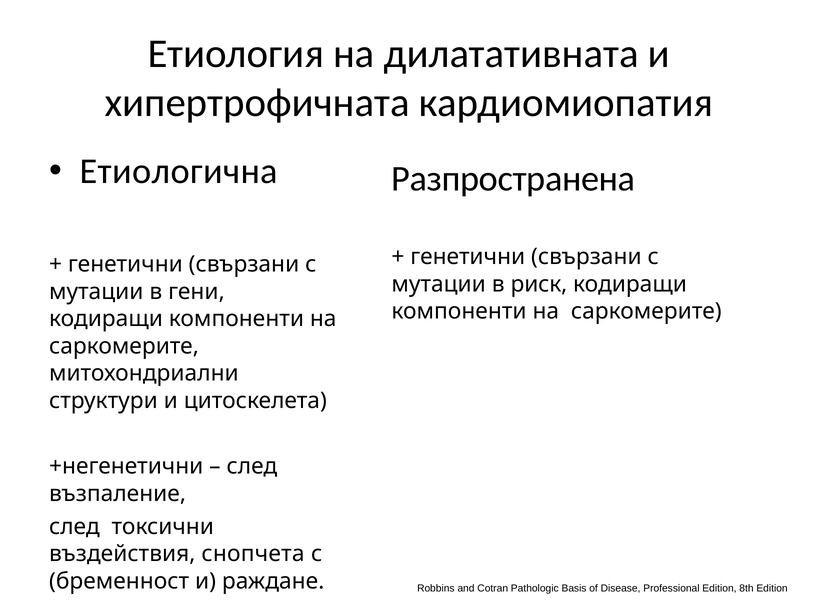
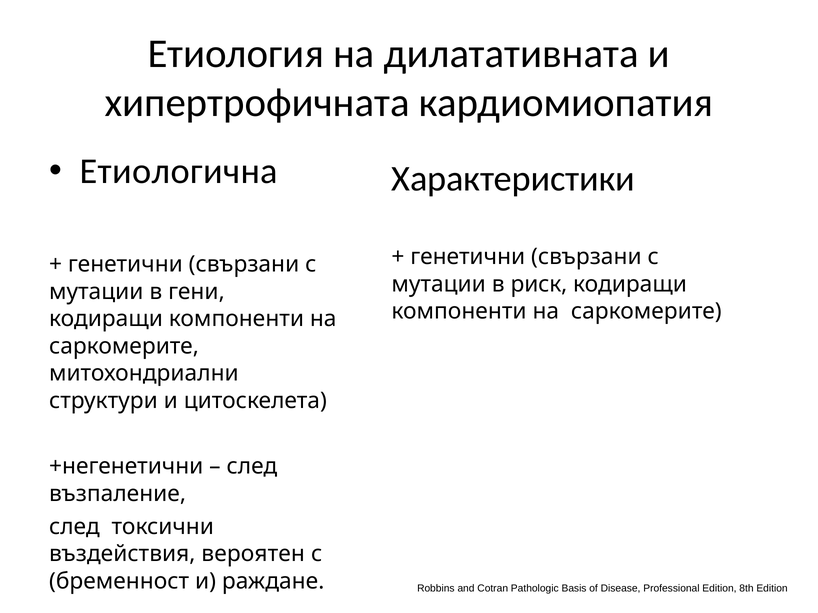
Разпространена: Разпространена -> Характеристики (513, 179)
снопчета: снопчета -> вероятен (253, 554)
